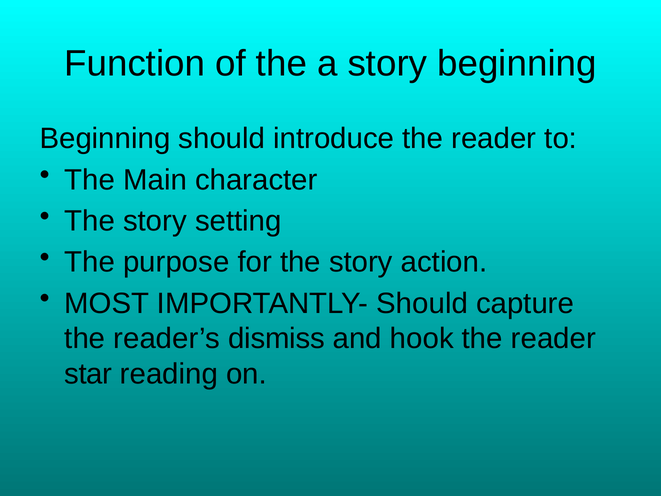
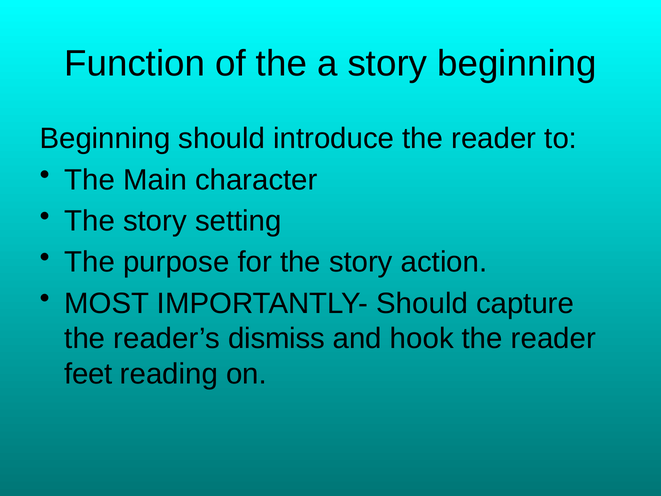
star: star -> feet (88, 374)
